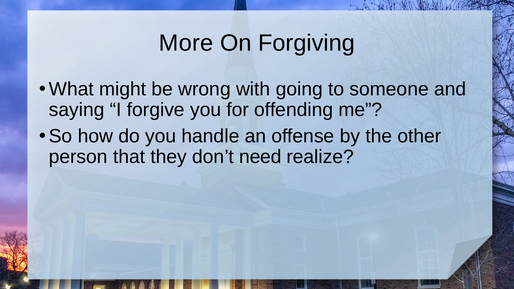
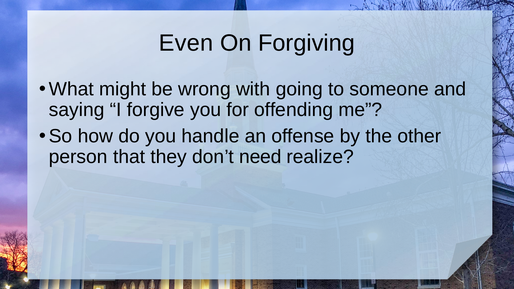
More: More -> Even (186, 43)
